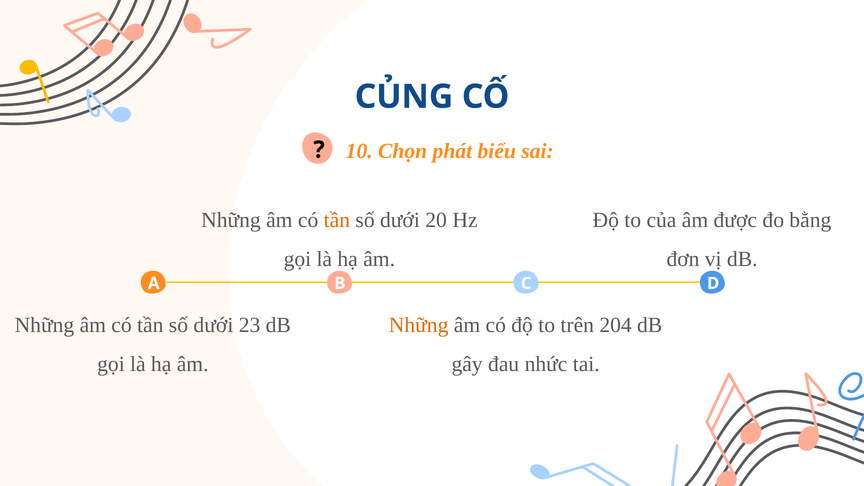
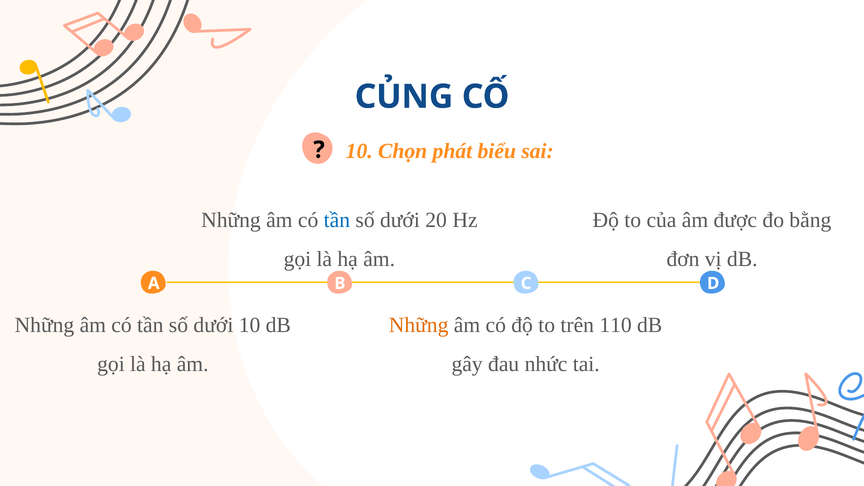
tần colour: orange -> blue (337, 220)
dưới 23: 23 -> 10 (250, 325)
204: 204 -> 110 (616, 325)
